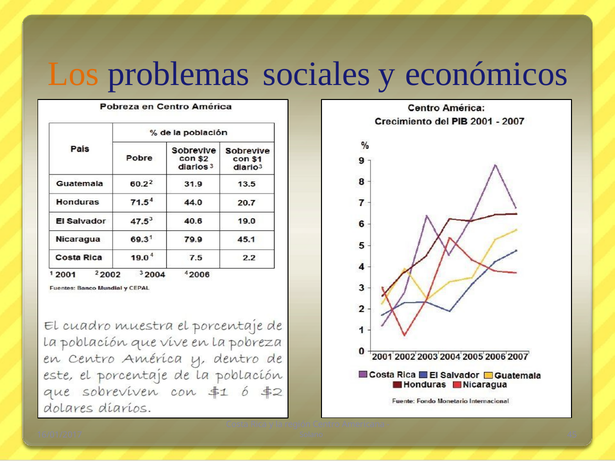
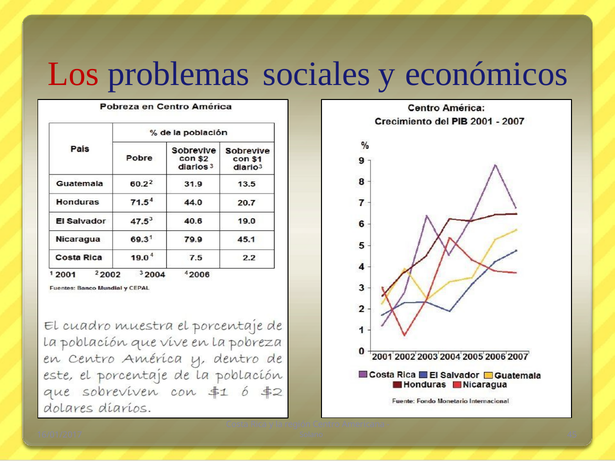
Los colour: orange -> red (73, 74)
